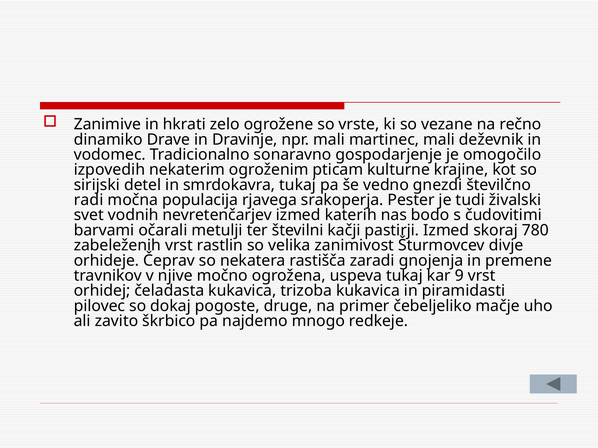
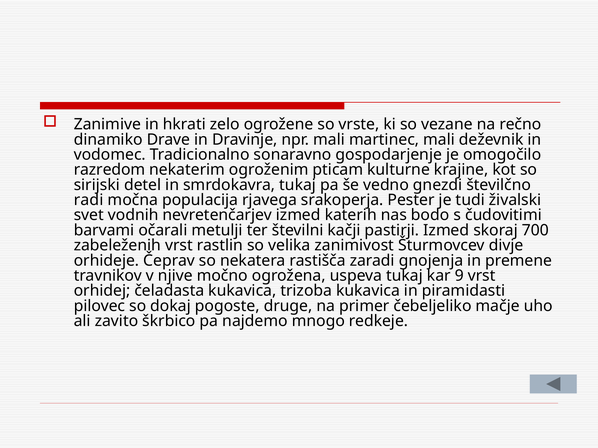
izpovedih: izpovedih -> razredom (110, 170)
780: 780 -> 700 (535, 230)
